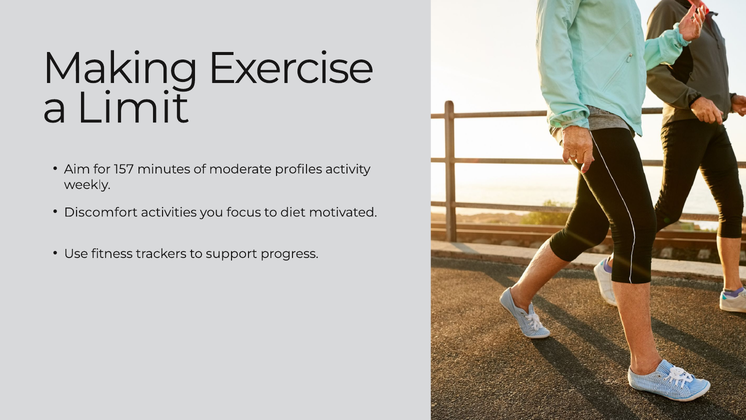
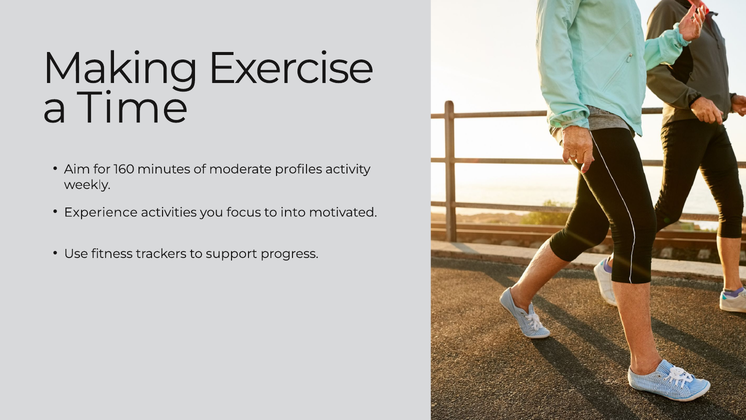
Limit: Limit -> Time (133, 108)
157: 157 -> 160 (124, 169)
Discomfort: Discomfort -> Experience (101, 212)
diet: diet -> into (293, 212)
